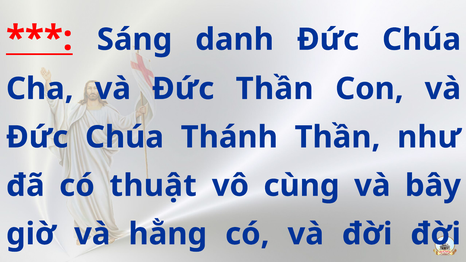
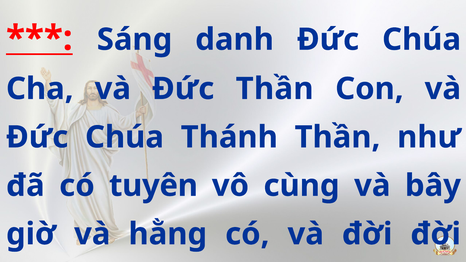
thuật: thuật -> tuyên (153, 186)
